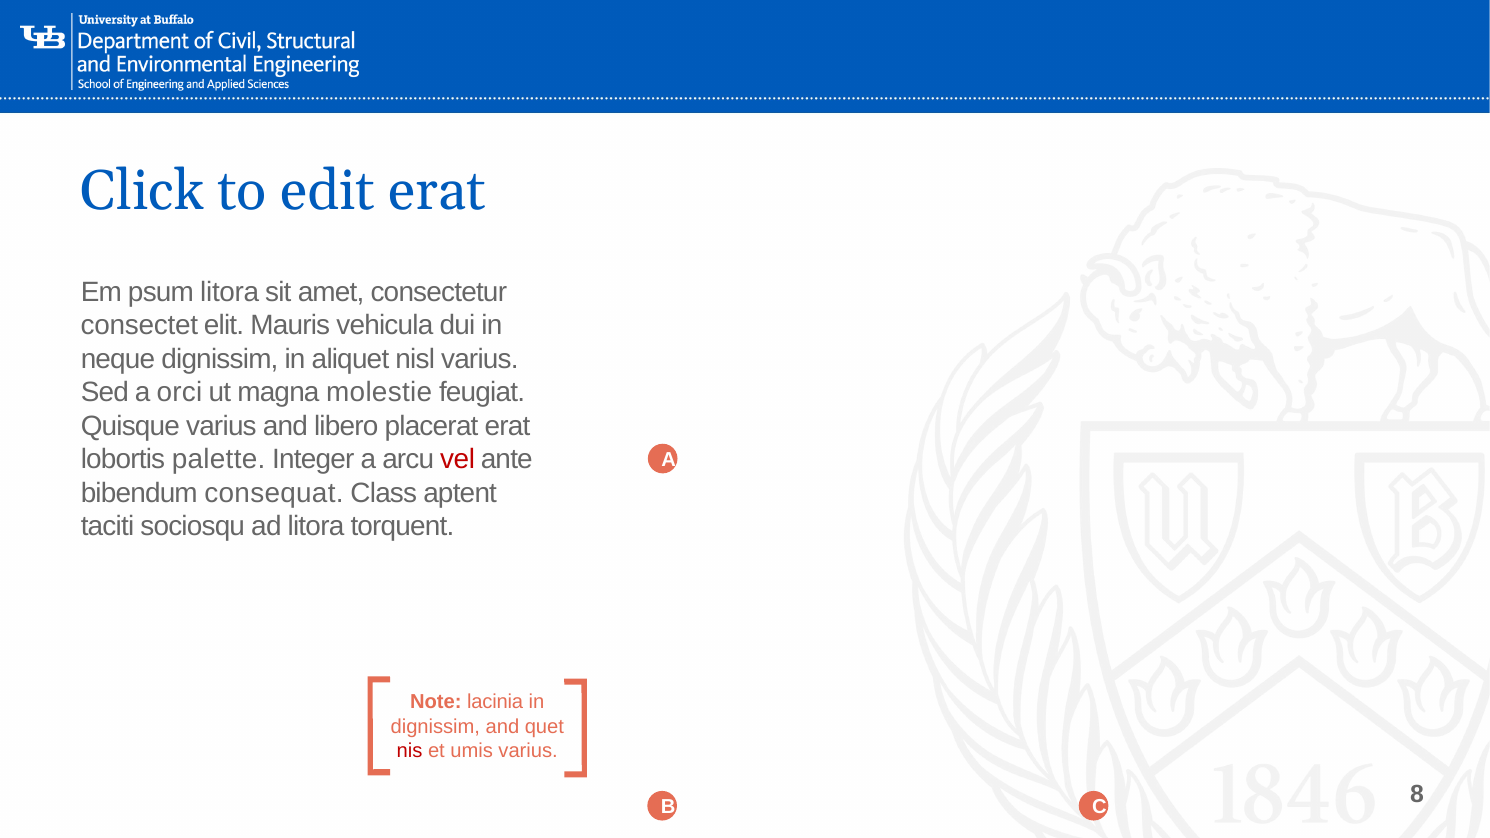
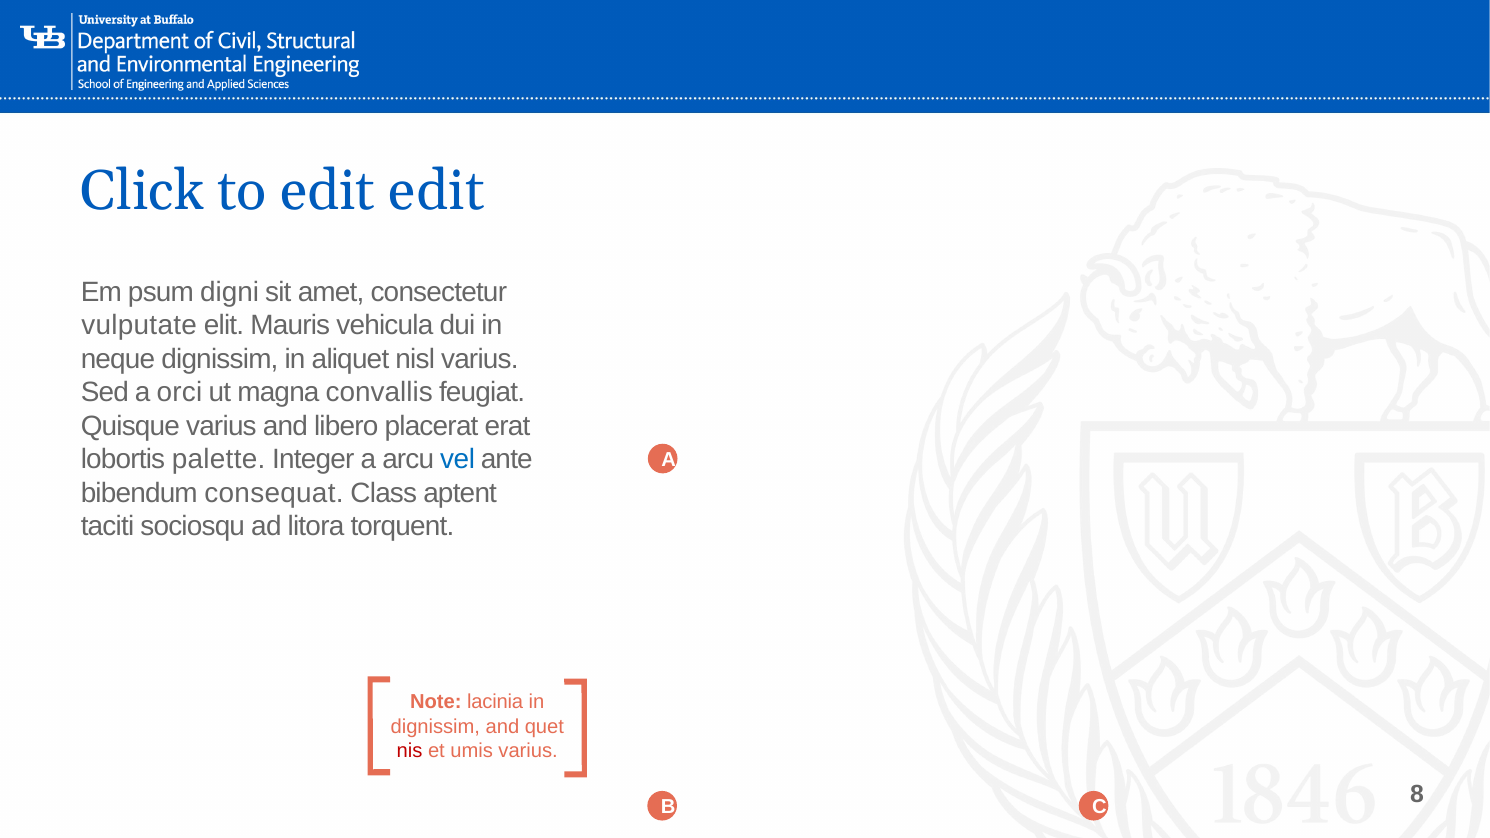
edit erat: erat -> edit (437, 191)
psum litora: litora -> digni (230, 292)
consectet: consectet -> vulputate (139, 325)
molestie: molestie -> convallis (379, 392)
vel colour: red -> blue (458, 459)
